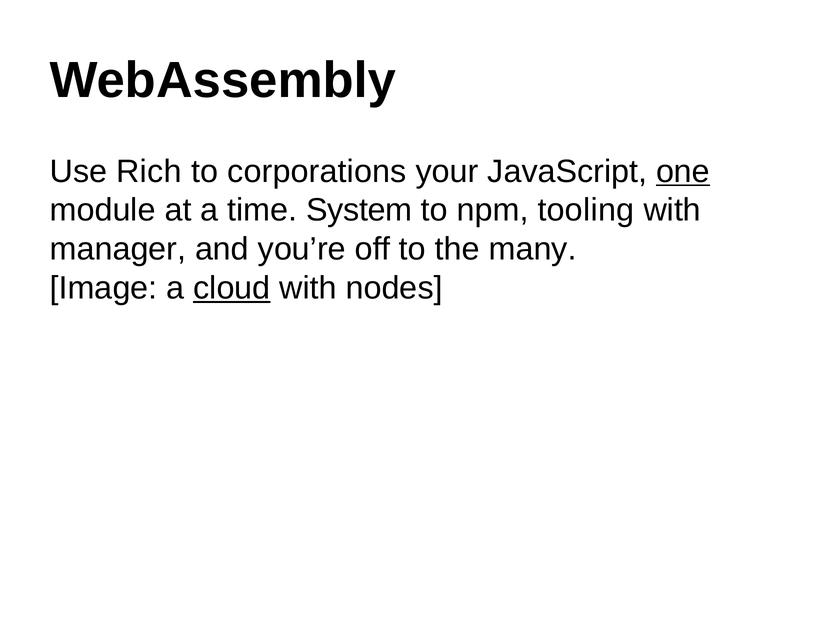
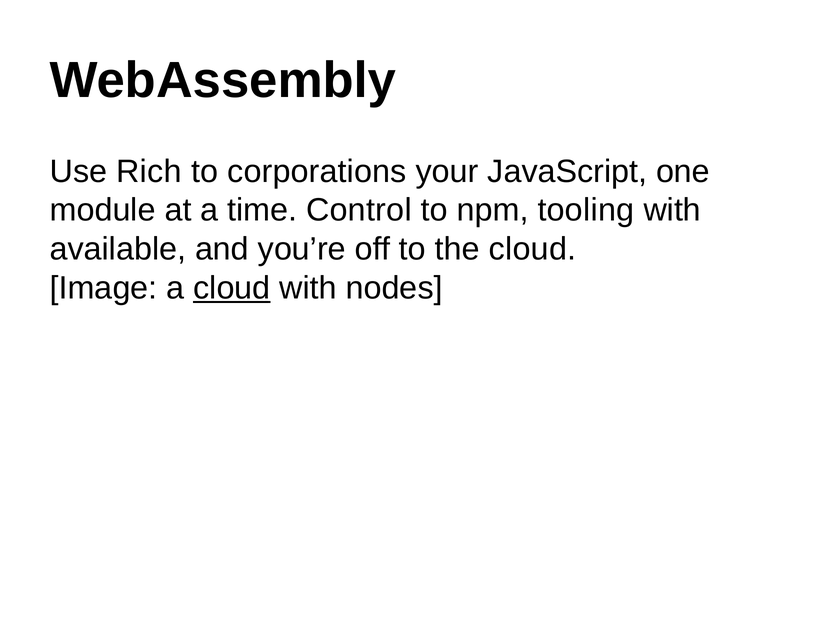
one underline: present -> none (683, 171)
System: System -> Control (359, 210)
manager: manager -> available (118, 249)
the many: many -> cloud (532, 249)
